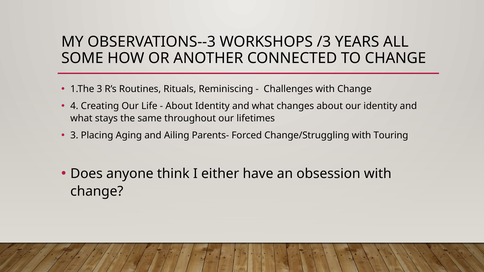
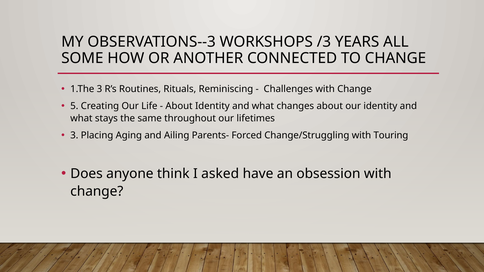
4: 4 -> 5 (74, 106)
either: either -> asked (220, 174)
